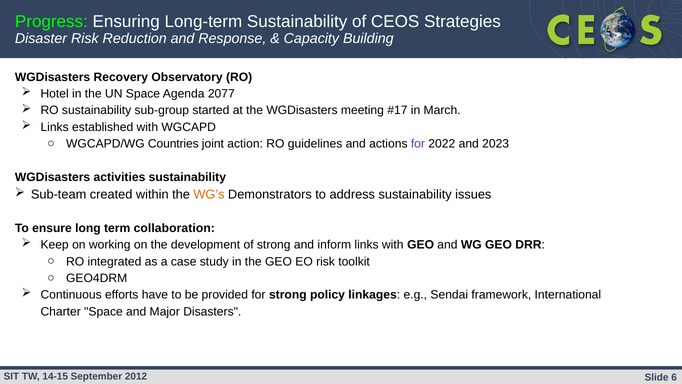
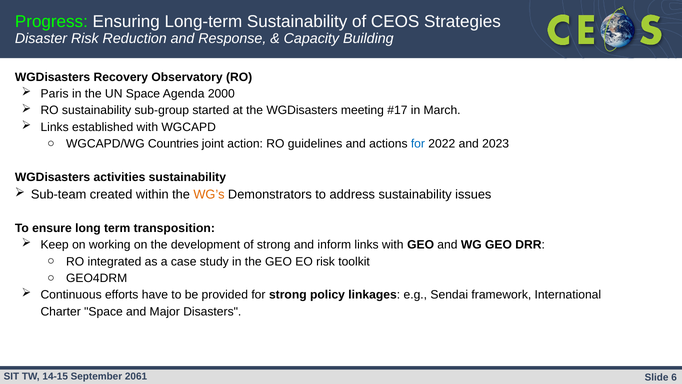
Hotel: Hotel -> Paris (55, 94)
2077: 2077 -> 2000 (221, 94)
for colour: purple -> blue (418, 144)
collaboration: collaboration -> transposition (174, 228)
2012: 2012 -> 2061 (136, 376)
